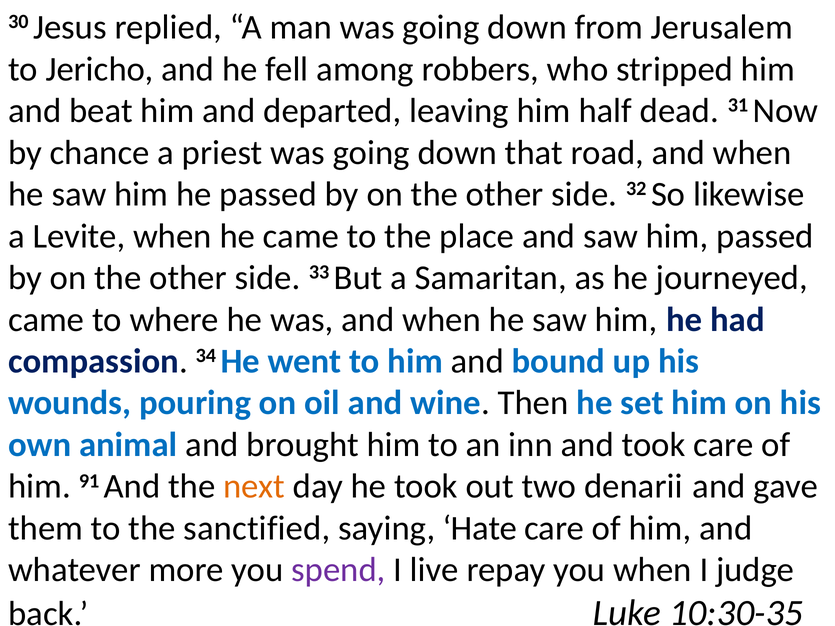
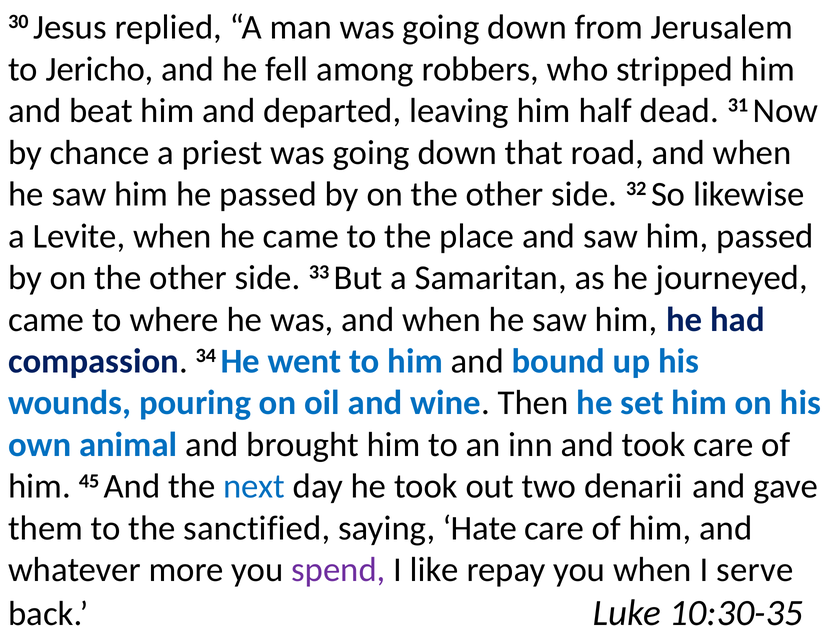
91: 91 -> 45 (89, 481)
next colour: orange -> blue (254, 487)
live: live -> like (434, 570)
judge: judge -> serve (755, 570)
